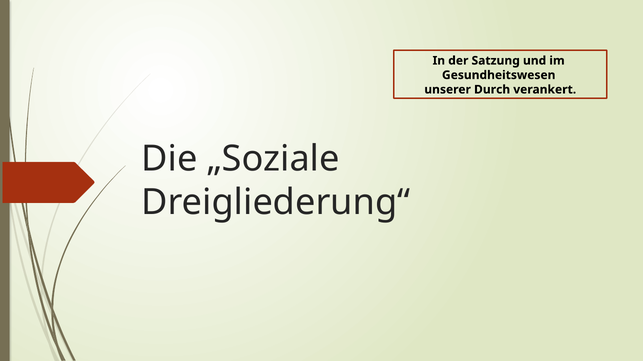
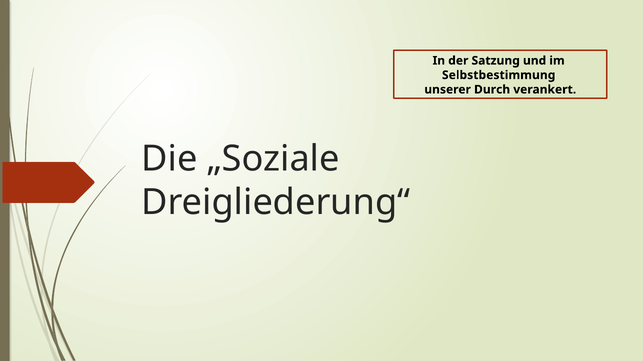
Gesundheitswesen: Gesundheitswesen -> Selbstbestimmung (499, 75)
